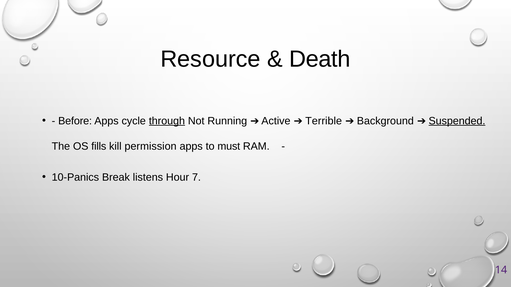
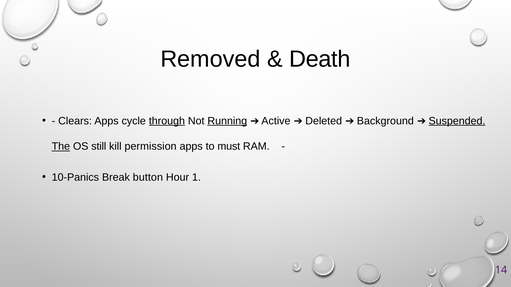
Resource: Resource -> Removed (210, 59)
Before: Before -> Clears (75, 121)
Running underline: none -> present (227, 121)
Terrible: Terrible -> Deleted (324, 121)
The underline: none -> present (61, 147)
fills: fills -> still (99, 147)
listens: listens -> button (148, 177)
7: 7 -> 1 (196, 177)
